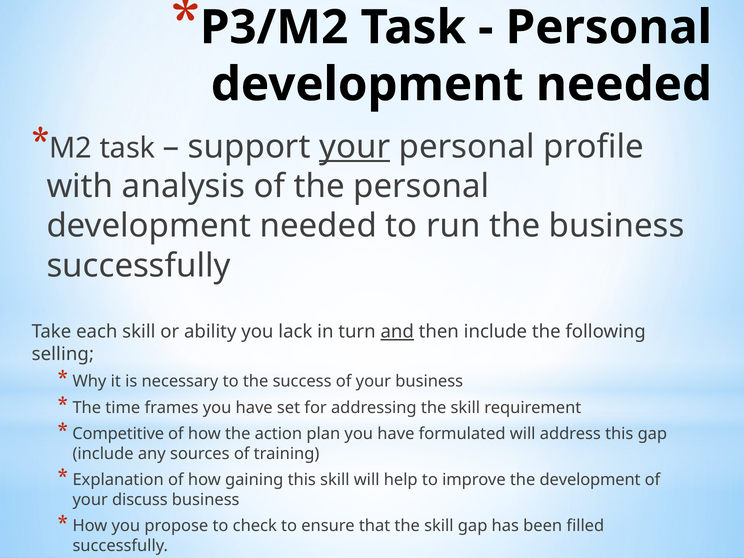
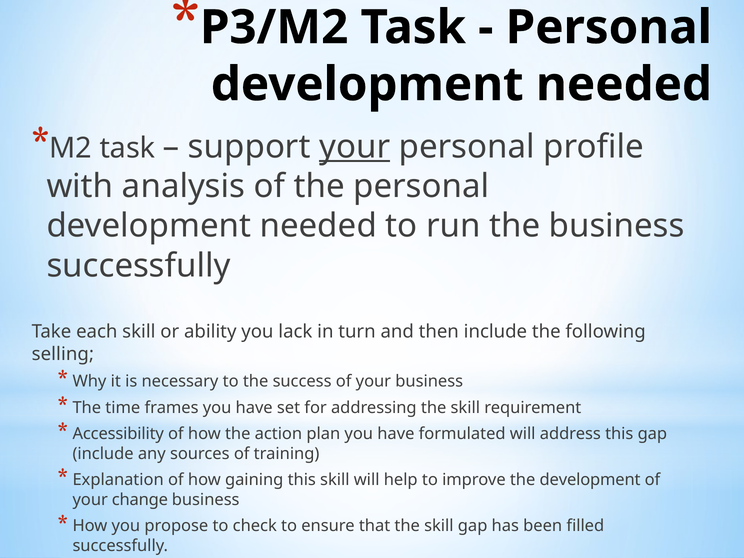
and underline: present -> none (397, 332)
Competitive: Competitive -> Accessibility (118, 434)
discuss: discuss -> change (140, 500)
